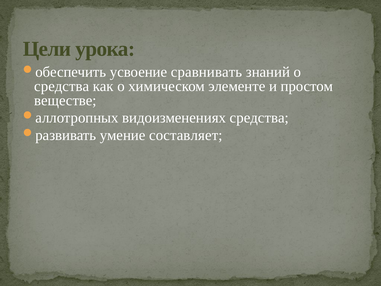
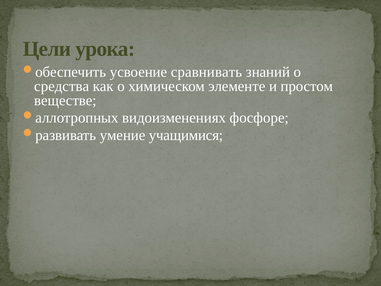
видоизменениях средства: средства -> фосфоре (259, 118)
составляет: составляет -> учащимися (186, 135)
